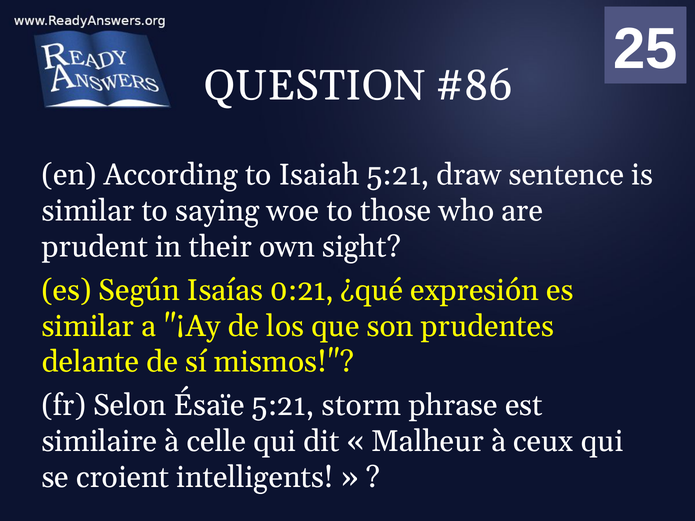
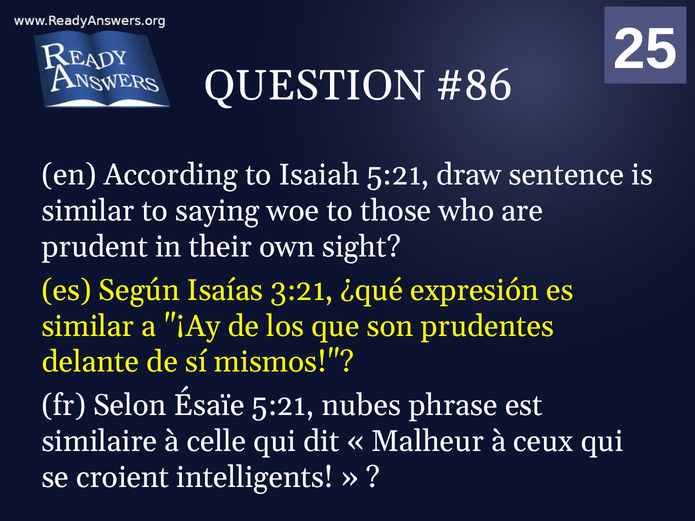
0:21: 0:21 -> 3:21 (302, 290)
storm: storm -> nubes (361, 406)
